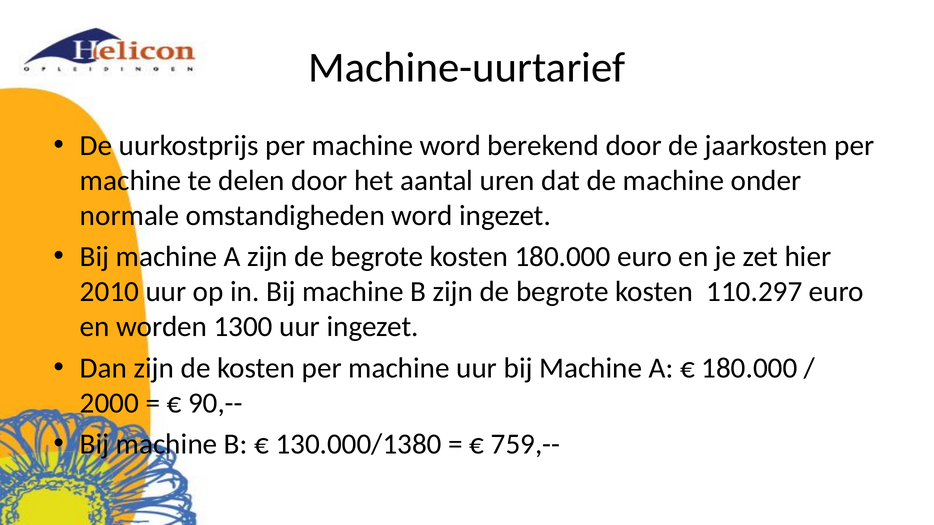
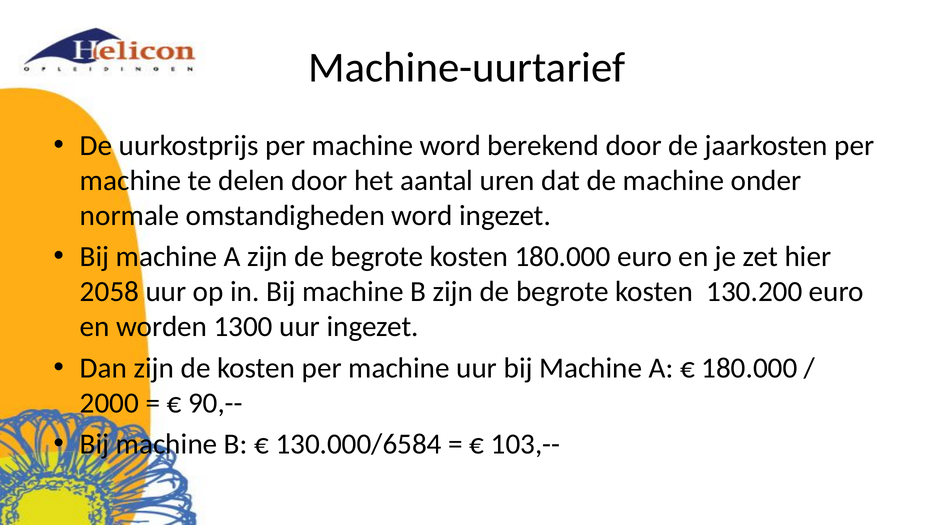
2010: 2010 -> 2058 (110, 292)
110.297: 110.297 -> 130.200 (754, 292)
130.000/1380: 130.000/1380 -> 130.000/6584 (359, 445)
759,--: 759,-- -> 103,-- (526, 445)
